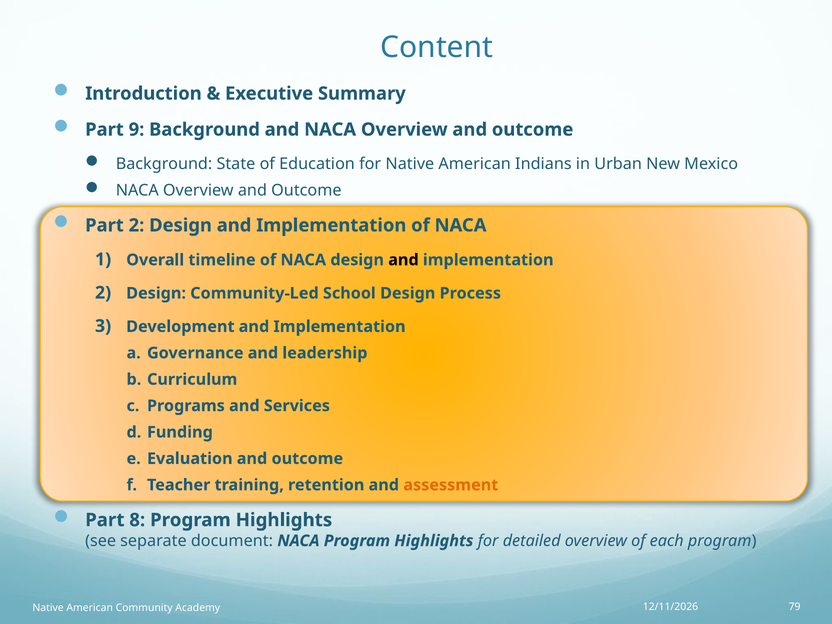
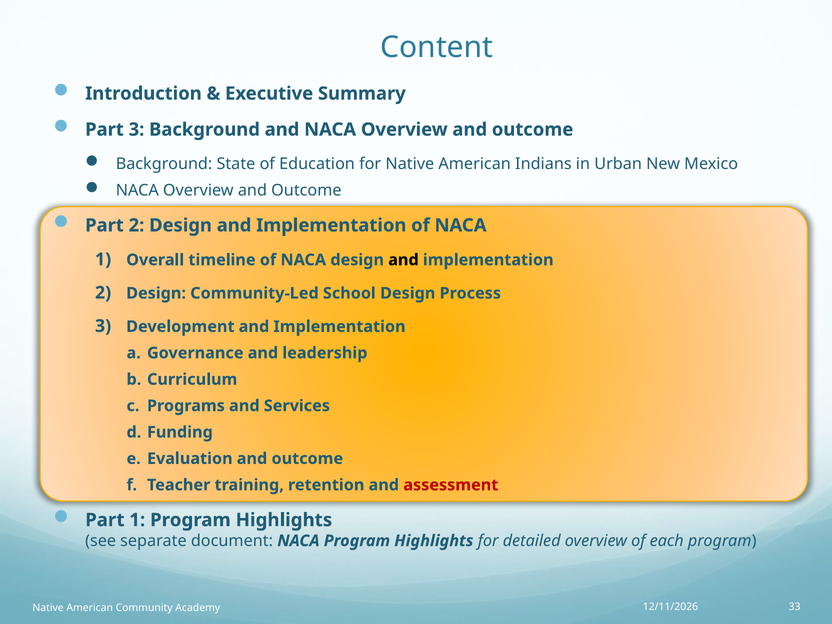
Part 9: 9 -> 3 (137, 130)
assessment colour: orange -> red (451, 485)
Part 8: 8 -> 1 (137, 520)
79: 79 -> 33 (795, 607)
